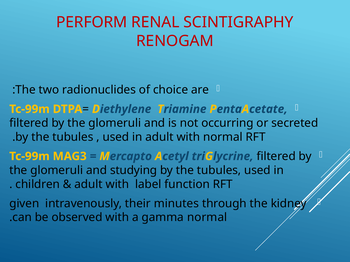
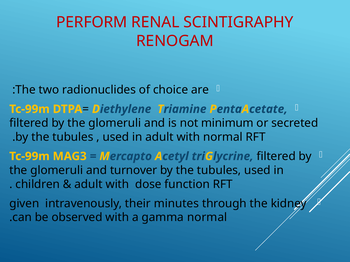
occurring: occurring -> minimum (227, 123)
studying: studying -> turnover (134, 171)
label: label -> dose (148, 185)
